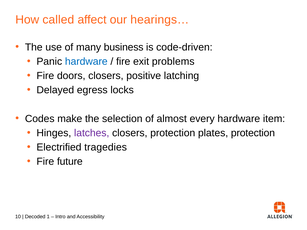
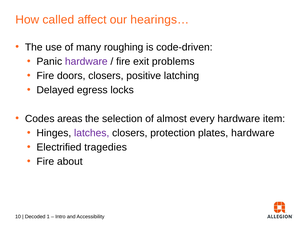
business: business -> roughing (124, 47)
hardware colour: blue -> purple (86, 62)
make: make -> areas (70, 119)
plates protection: protection -> hardware (253, 133)
future: future -> about (70, 162)
